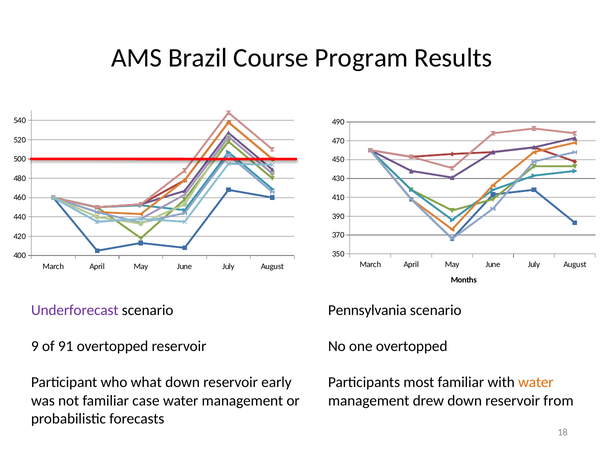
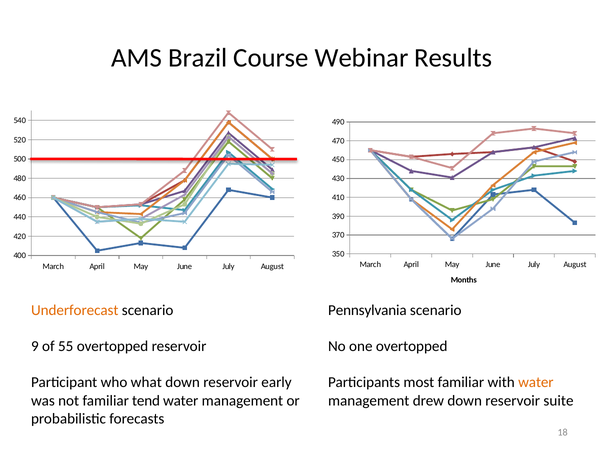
Program: Program -> Webinar (362, 58)
Underforecast colour: purple -> orange (75, 310)
91: 91 -> 55 (66, 346)
case: case -> tend (146, 401)
from: from -> suite (559, 401)
